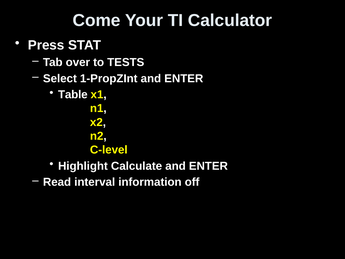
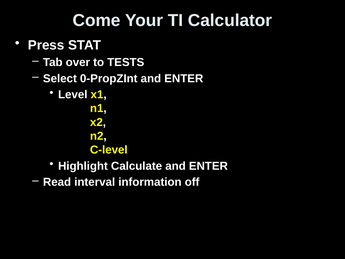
1-PropZInt: 1-PropZInt -> 0-PropZInt (109, 78)
Table: Table -> Level (73, 95)
